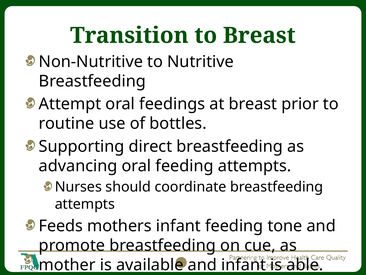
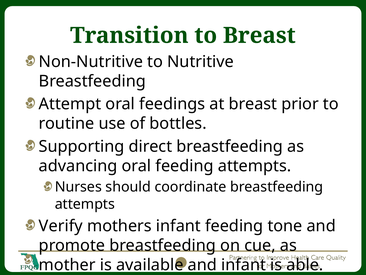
Feeds: Feeds -> Verify (61, 225)
